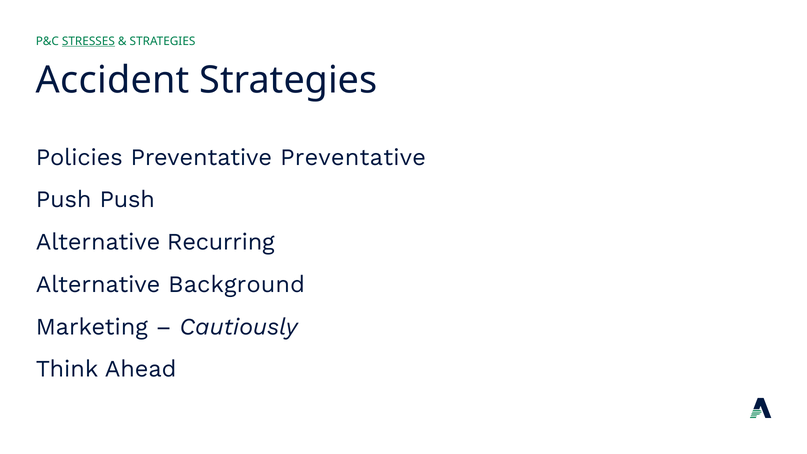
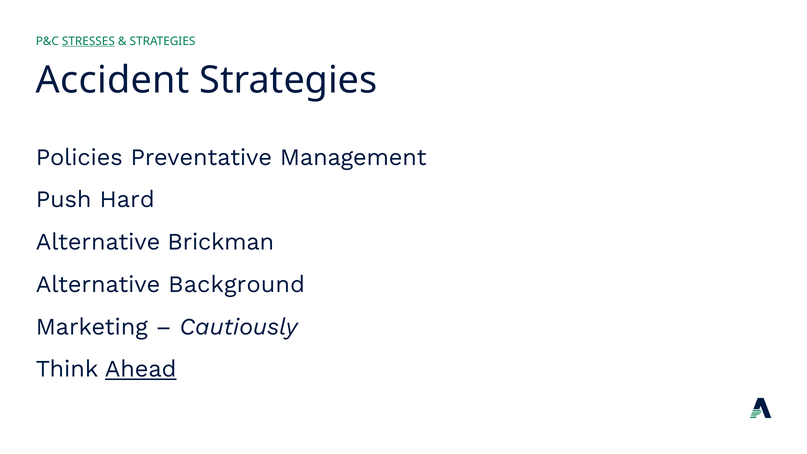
Preventative Preventative: Preventative -> Management (353, 157)
Push Push: Push -> Hard (127, 200)
Recurring: Recurring -> Brickman (221, 242)
Ahead underline: none -> present (141, 369)
